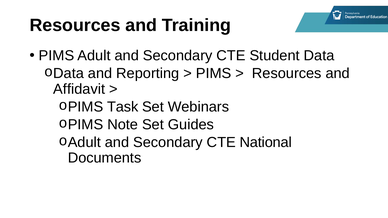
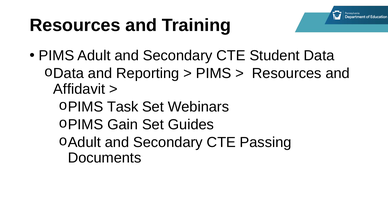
Note: Note -> Gain (123, 125)
National: National -> Passing (266, 142)
